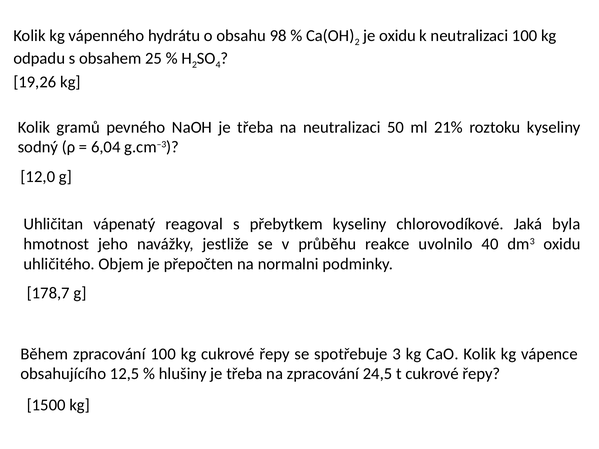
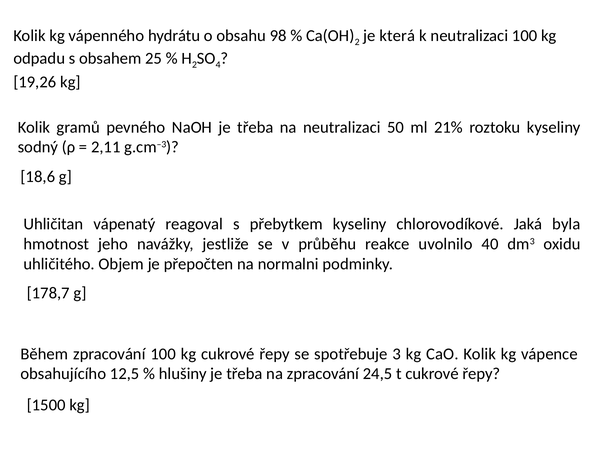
je oxidu: oxidu -> která (397, 36)
6,04: 6,04 -> 2,11 (106, 147)
12,0: 12,0 -> 18,6 (38, 177)
